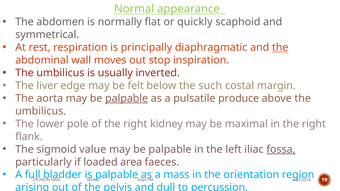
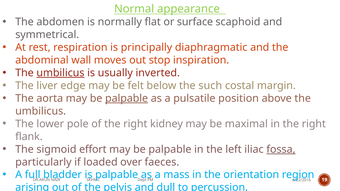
quickly: quickly -> surface (195, 22)
the underline: present -> none (280, 47)
umbilicus underline: none -> present (60, 73)
produce: produce -> position (239, 98)
value: value -> effort (93, 149)
area: area -> over (131, 162)
